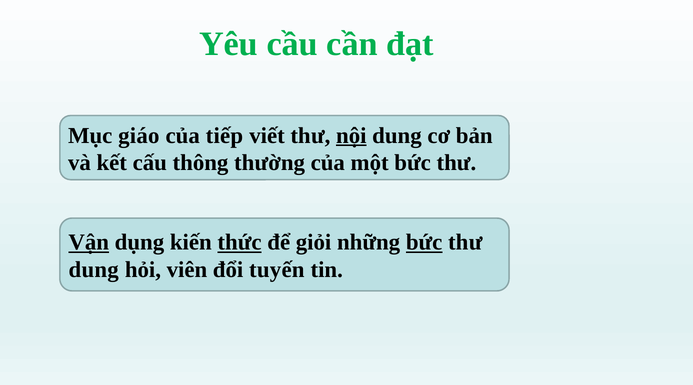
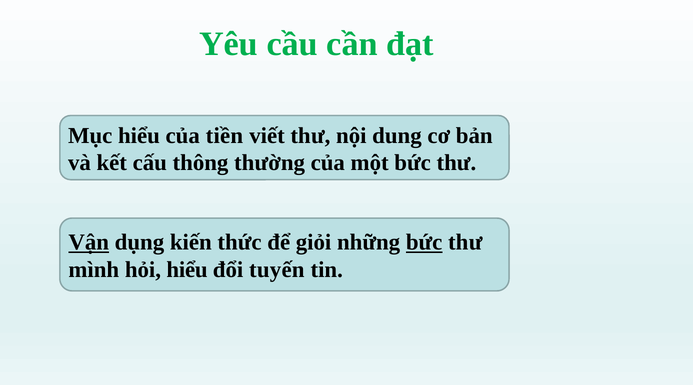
Mục giáo: giáo -> hiểu (139, 135)
tiếp: tiếp -> tiền (224, 135)
nội underline: present -> none (351, 135)
thức underline: present -> none (240, 242)
dung: dung -> mình (94, 270)
hỏi viên: viên -> hiểu (187, 270)
